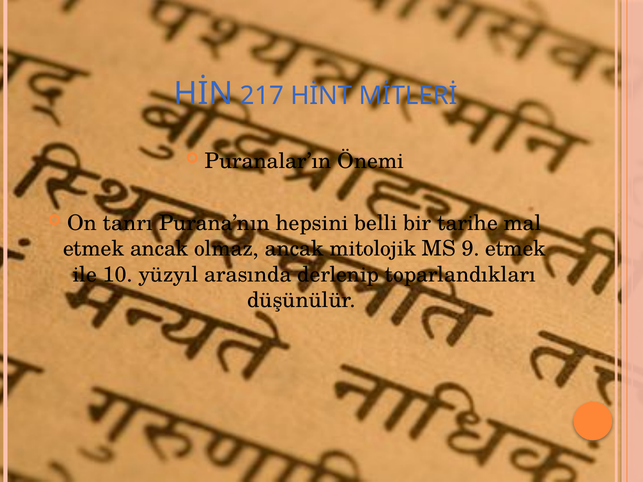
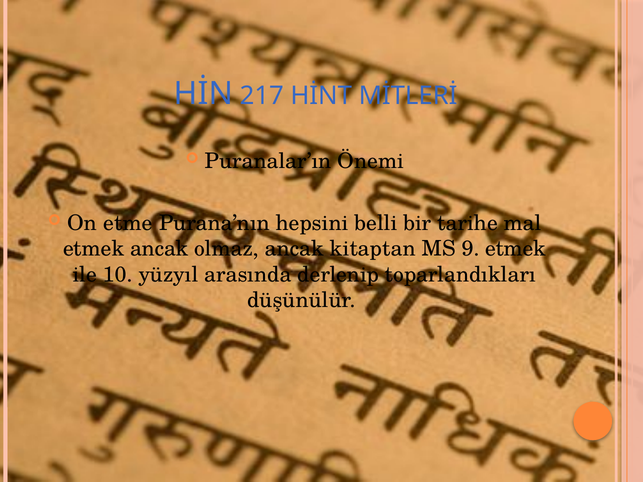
tanrı: tanrı -> etme (128, 223)
mitolojik: mitolojik -> kitaptan (373, 249)
